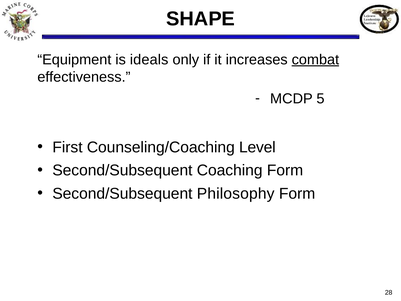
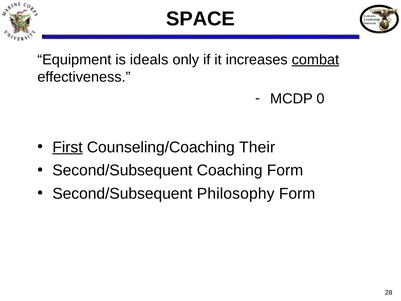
SHAPE: SHAPE -> SPACE (201, 19)
5: 5 -> 0 (321, 99)
First underline: none -> present (67, 147)
Level: Level -> Their (257, 147)
